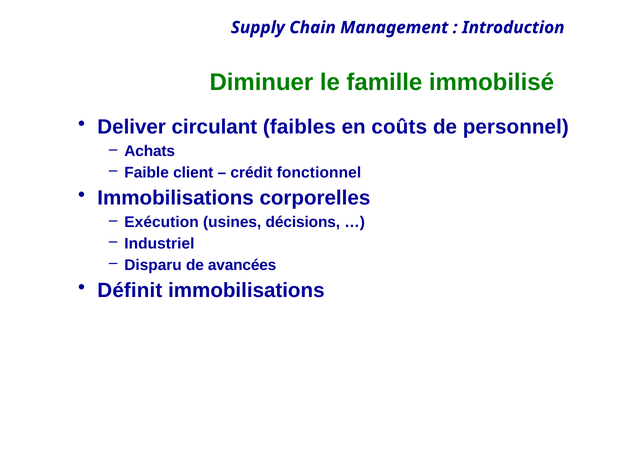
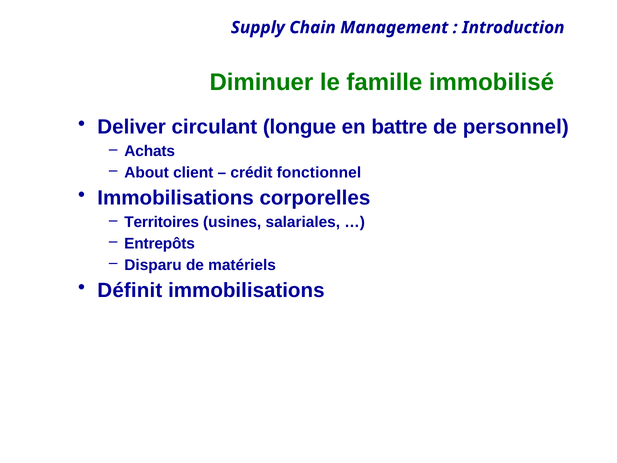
faibles: faibles -> longue (300, 127)
coûts: coûts -> battre (399, 127)
Faible: Faible -> About (147, 173)
Exécution: Exécution -> Territoires (162, 222)
décisions: décisions -> salariales (303, 222)
Industriel: Industriel -> Entrepôts (160, 243)
avancées: avancées -> matériels (242, 265)
